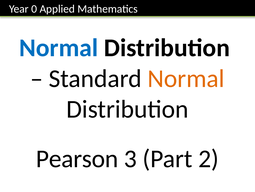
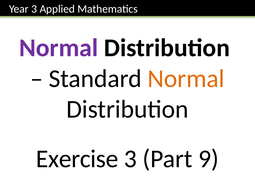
Year 0: 0 -> 3 (34, 9)
Normal colour: blue -> purple (59, 48)
Pearson: Pearson -> Exercise (77, 158)
2: 2 -> 9 (209, 158)
